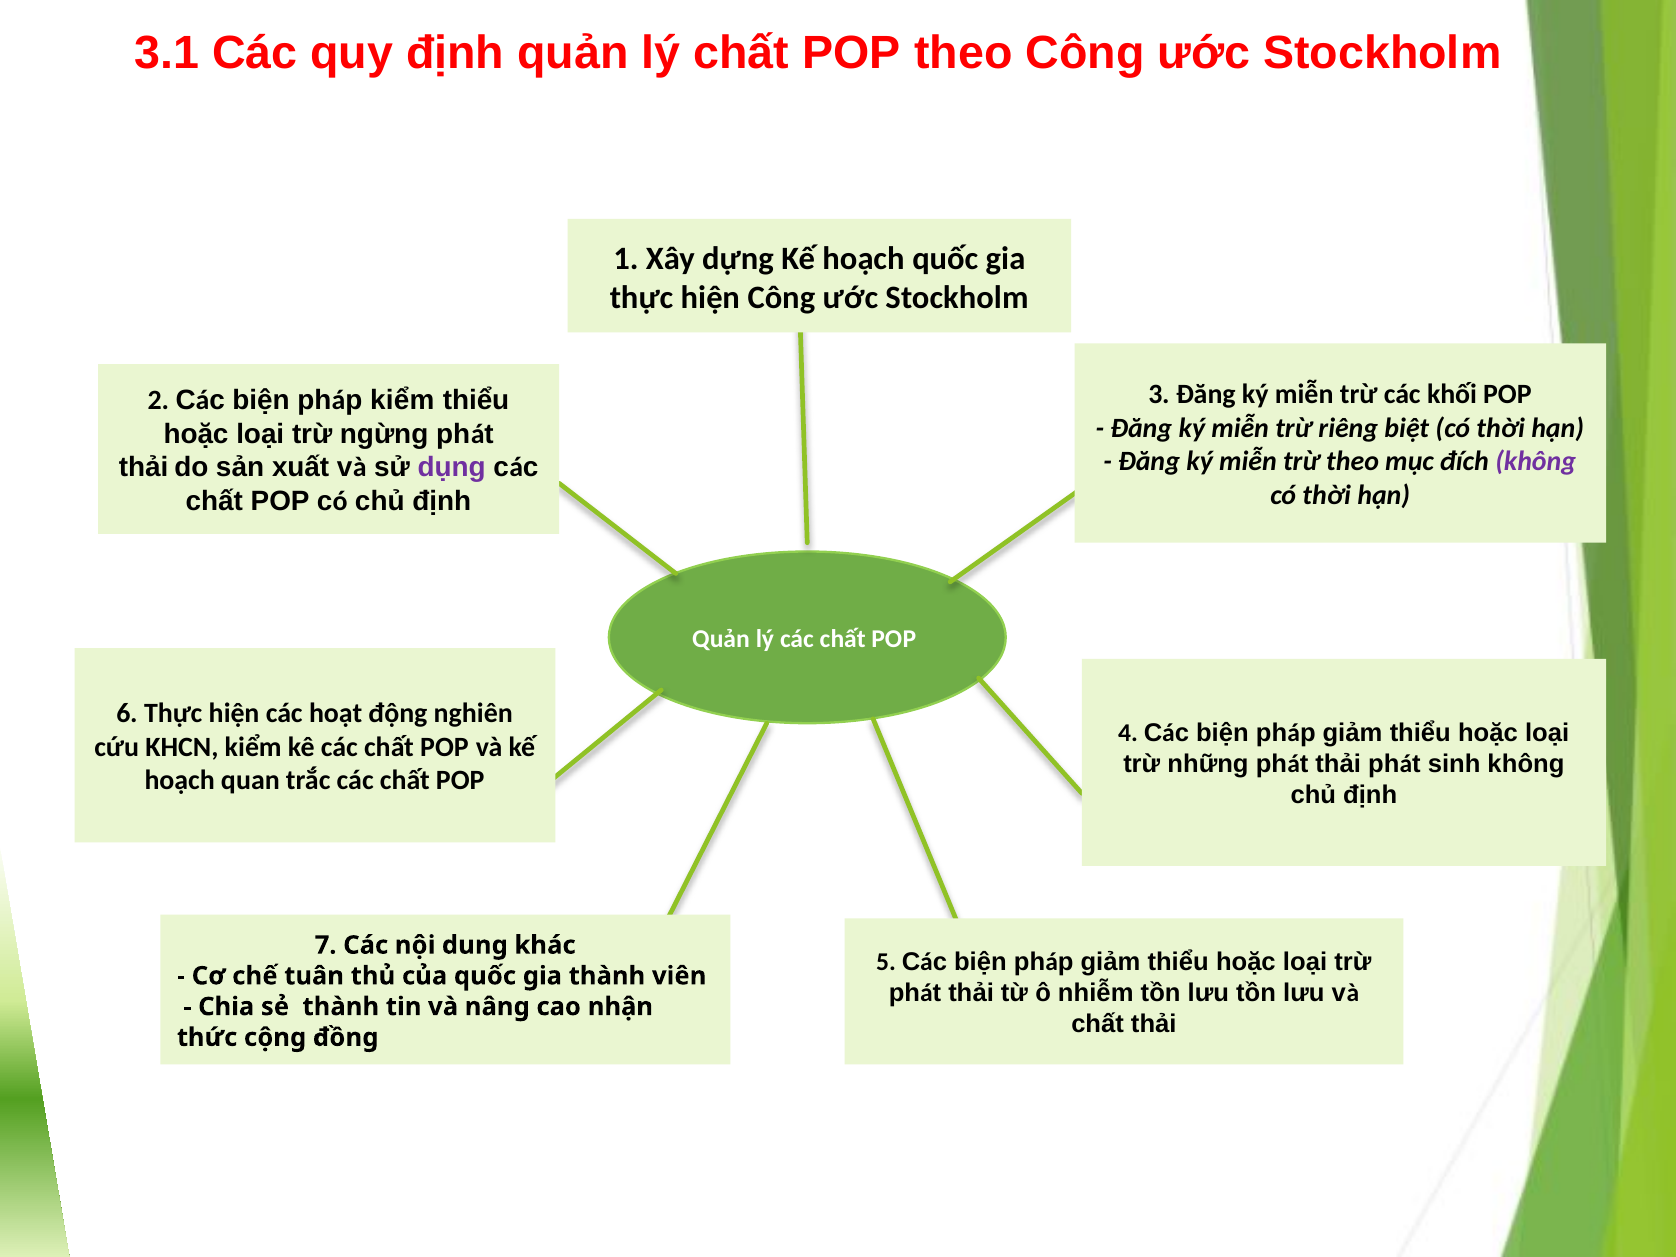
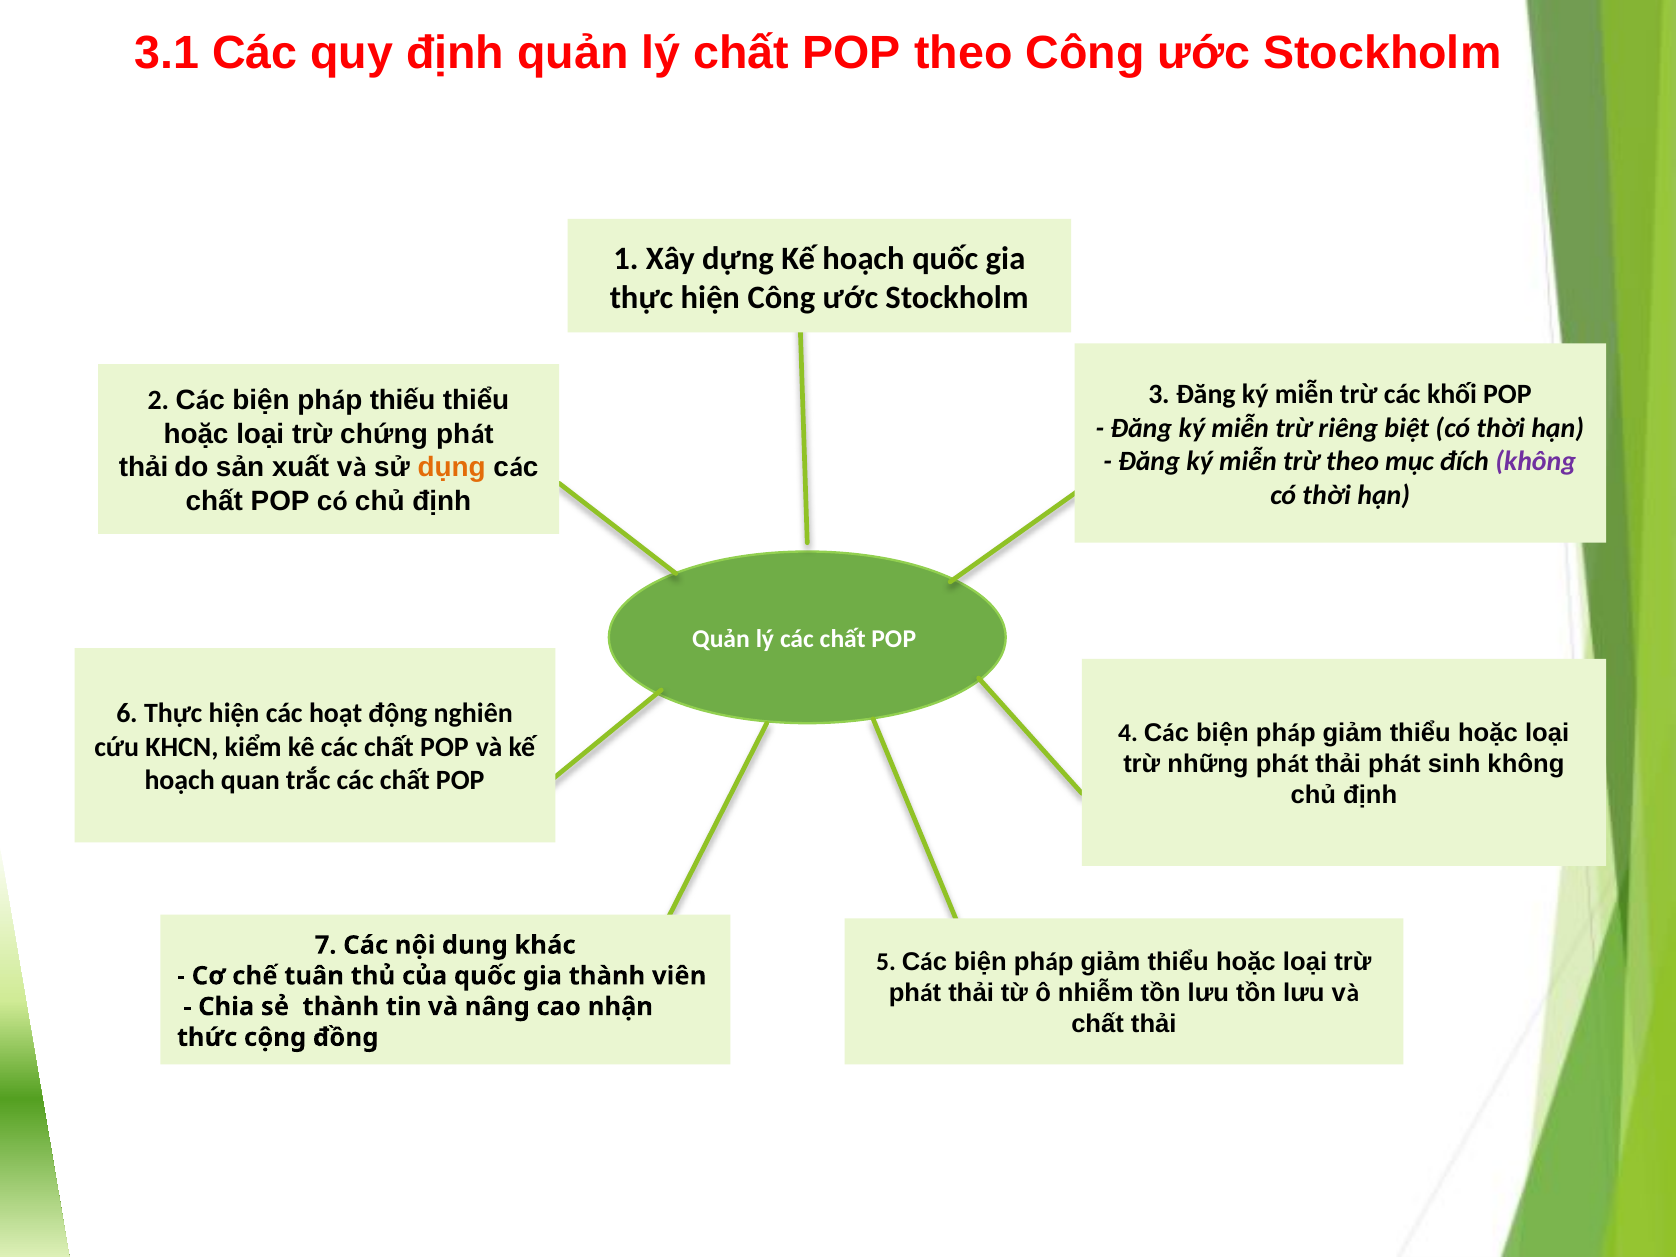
pháp kiểm: kiểm -> thiếu (403, 401)
ngừng: ngừng -> chứng (384, 434)
dụng colour: purple -> orange (452, 468)
